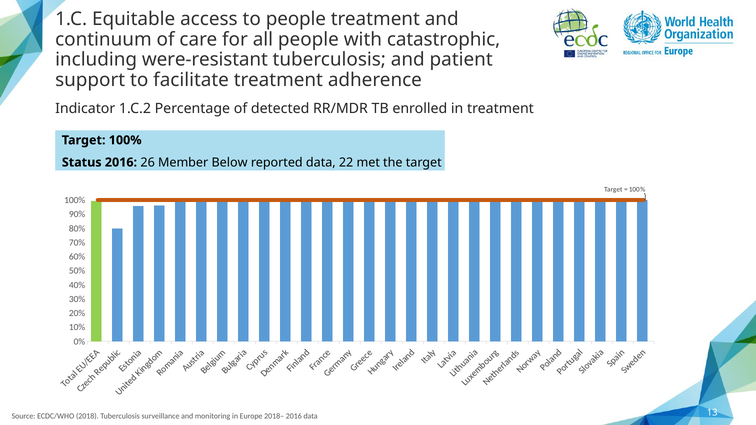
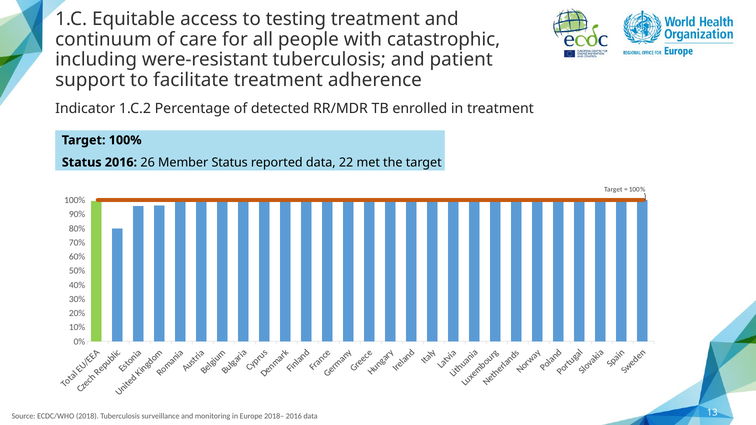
to people: people -> testing (296, 19)
Member Below: Below -> Status (230, 162)
